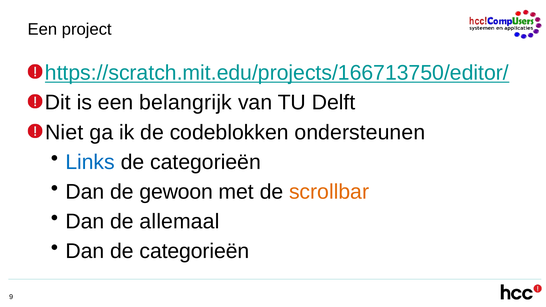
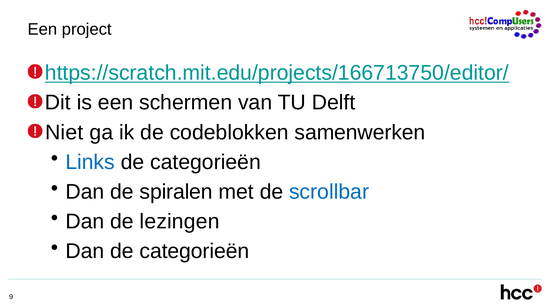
belangrijk: belangrijk -> schermen (186, 103)
ondersteunen: ondersteunen -> samenwerken (360, 132)
gewoon: gewoon -> spiralen (176, 192)
scrollbar colour: orange -> blue (329, 192)
allemaal: allemaal -> lezingen (180, 222)
